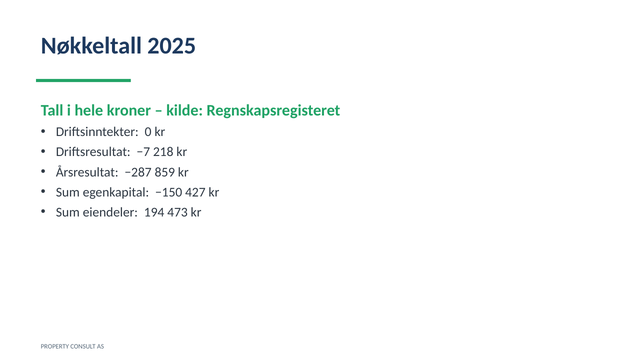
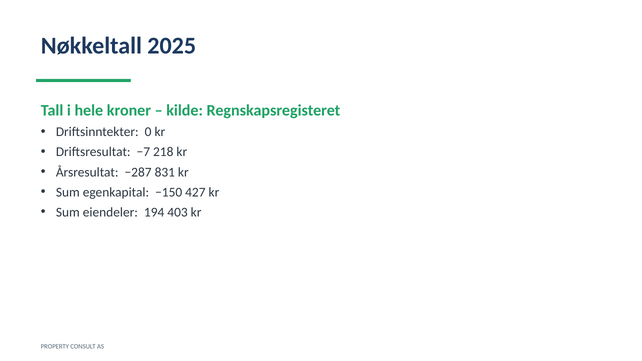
859: 859 -> 831 (165, 172)
473: 473 -> 403 (178, 212)
